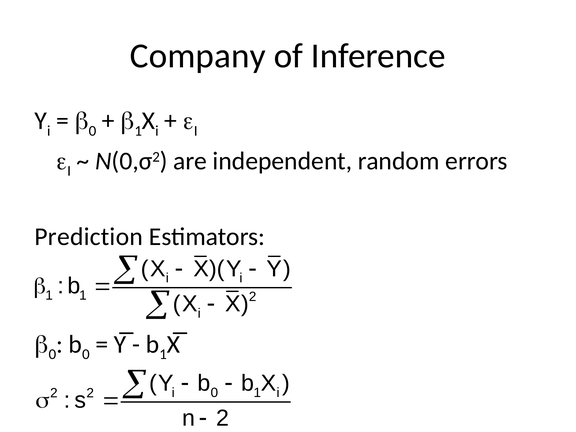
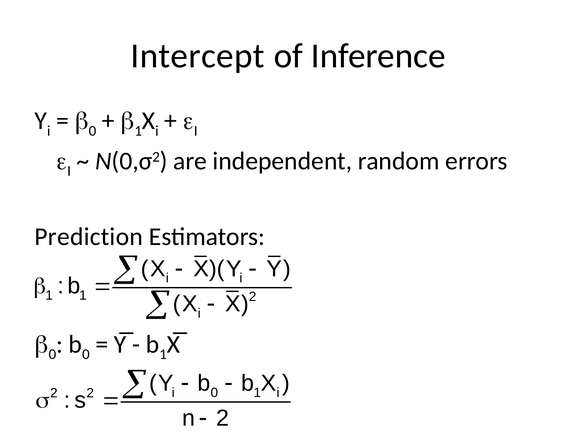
Company: Company -> Intercept (198, 56)
